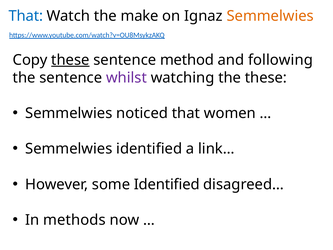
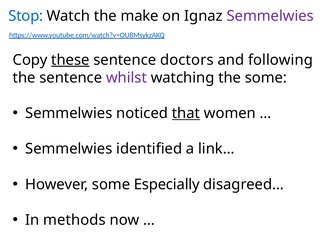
That: That -> Stop (26, 16)
Semmelwies colour: orange -> purple (270, 16)
method: method -> doctors (187, 60)
the these: these -> some (266, 78)
that underline: none -> present (186, 113)
some Identified: Identified -> Especially (167, 184)
